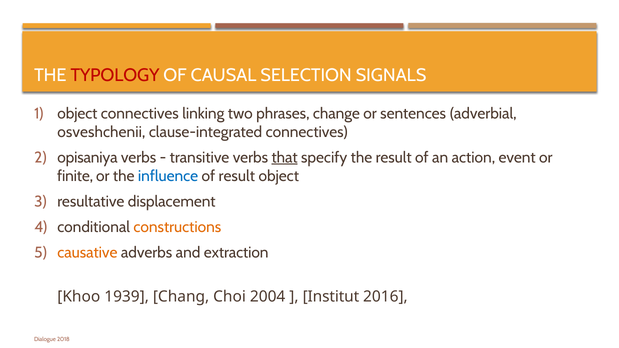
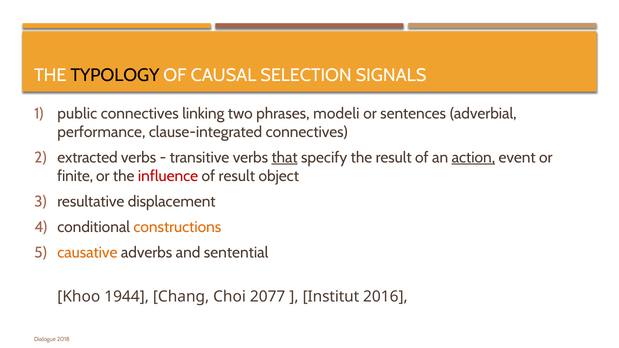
TYPOLOGY colour: red -> black (115, 75)
object: object -> public (77, 113)
change: change -> modeli (336, 113)
osveshchenii: osveshchenii -> performance (101, 132)
opisaniya: opisaniya -> extracted (87, 158)
action underline: none -> present (473, 158)
influence colour: blue -> red (168, 176)
extraction: extraction -> sentential (236, 253)
1939: 1939 -> 1944 (127, 297)
2004: 2004 -> 2077 (268, 297)
